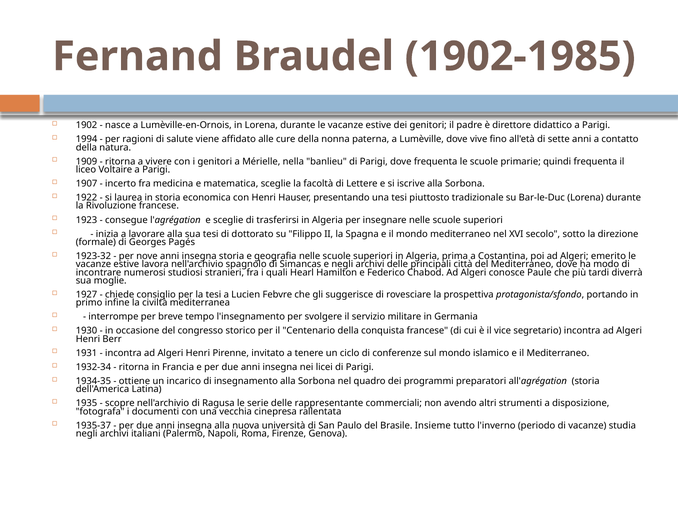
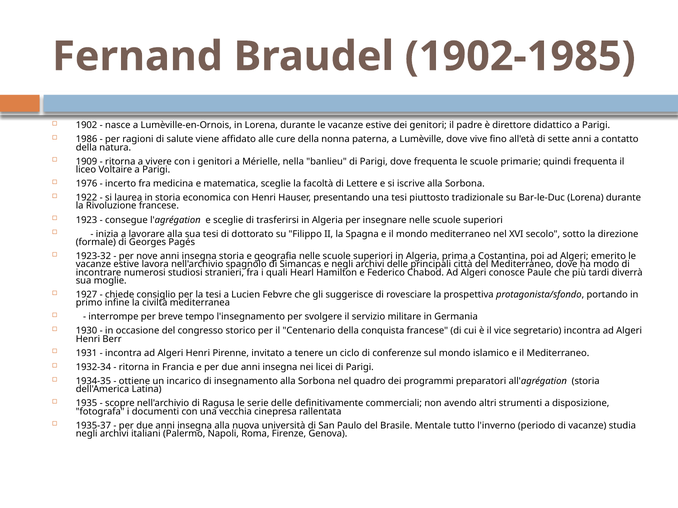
1994: 1994 -> 1986 (87, 139)
1907: 1907 -> 1976 (87, 184)
rappresentante: rappresentante -> definitivamente (329, 404)
Insieme: Insieme -> Mentale (433, 426)
